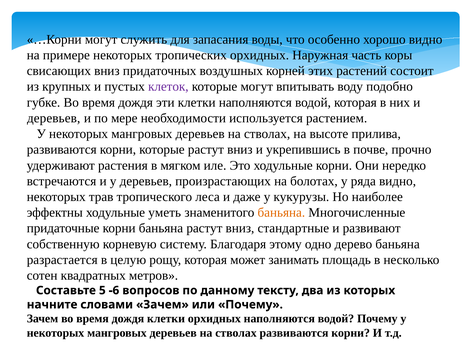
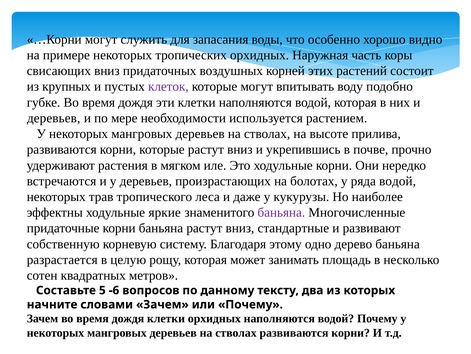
ряда видно: видно -> водой (398, 181)
уметь: уметь -> яркие (165, 212)
баньяна colour: orange -> purple (281, 212)
